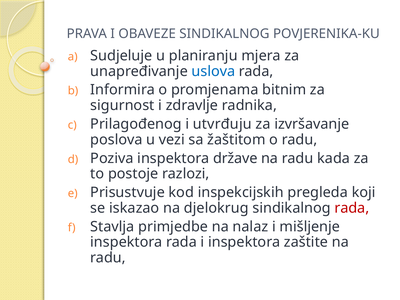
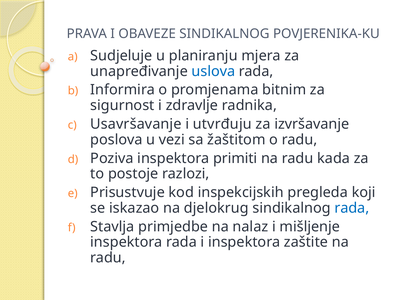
Prilagođenog: Prilagođenog -> Usavršavanje (136, 124)
države: države -> primiti (235, 158)
rada colour: red -> blue (352, 208)
